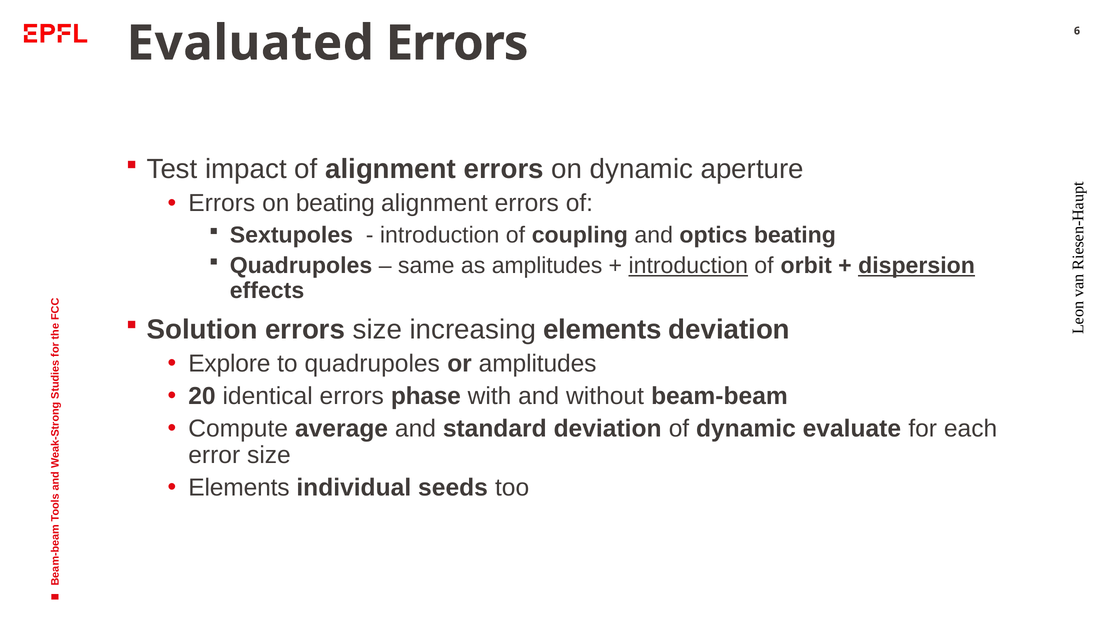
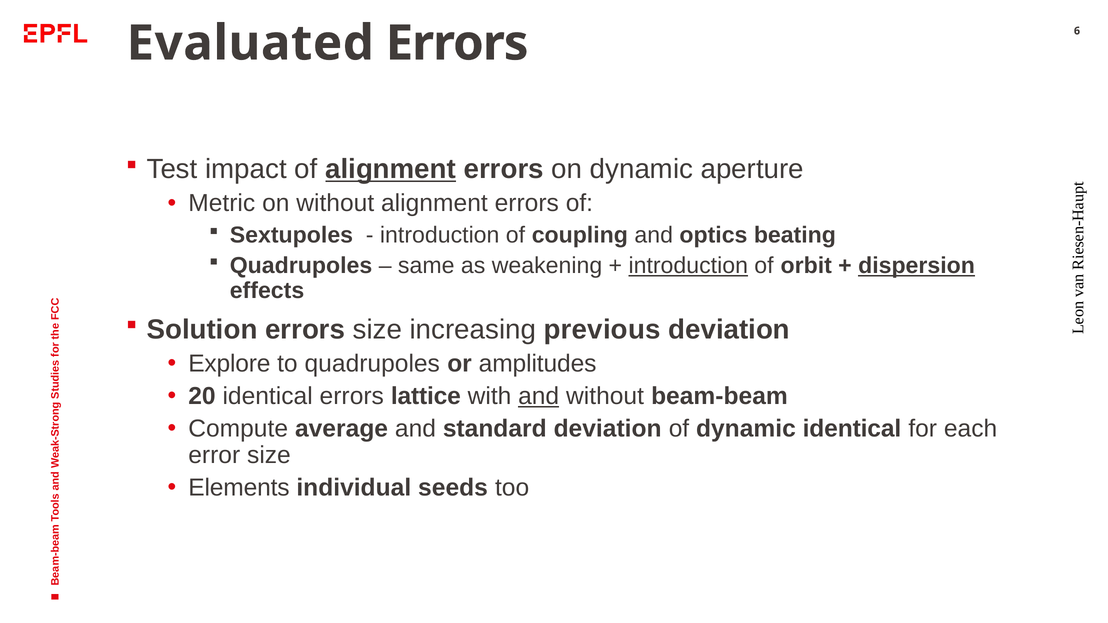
alignment underline: none -> present (391, 169)
Errors: Errors -> Metric (222, 203)
on beating: beating -> without (335, 203)
as amplitudes: amplitudes -> weakening (547, 266)
increasing elements: elements -> previous (602, 330)
phase: phase -> lattice (426, 396)
and underline: none -> present (539, 396)
dynamic evaluate: evaluate -> identical (852, 429)
